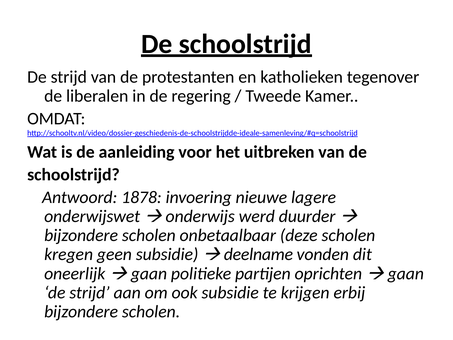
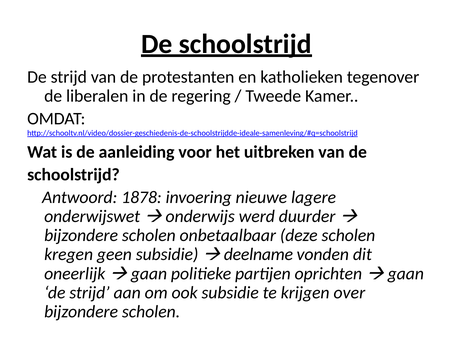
erbij: erbij -> over (349, 292)
